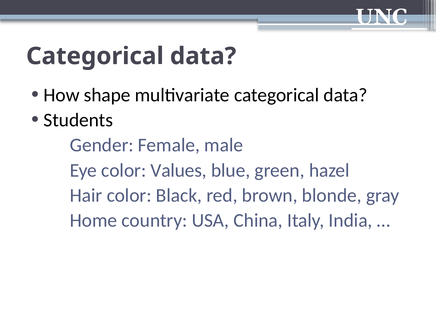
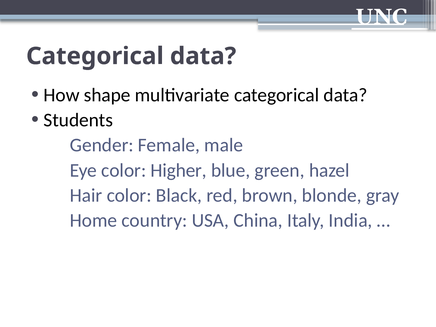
Values: Values -> Higher (179, 170)
